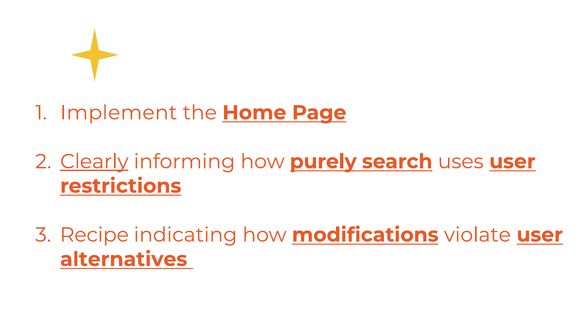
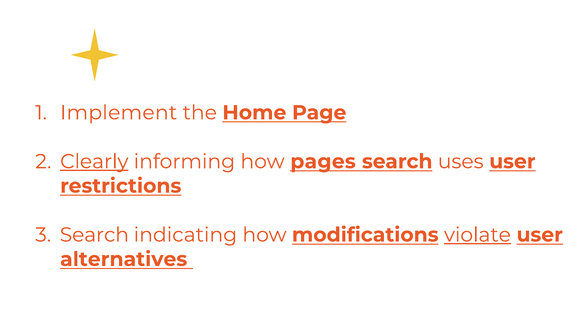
purely: purely -> pages (323, 162)
Recipe: Recipe -> Search (94, 235)
violate underline: none -> present (477, 235)
